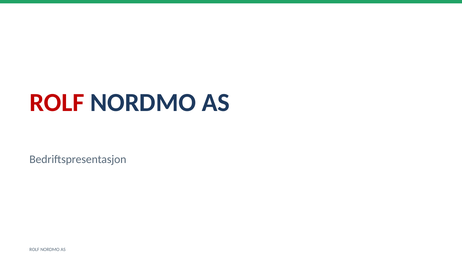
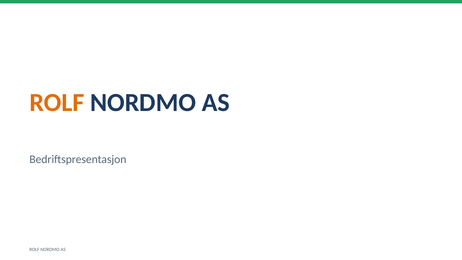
ROLF colour: red -> orange (57, 102)
